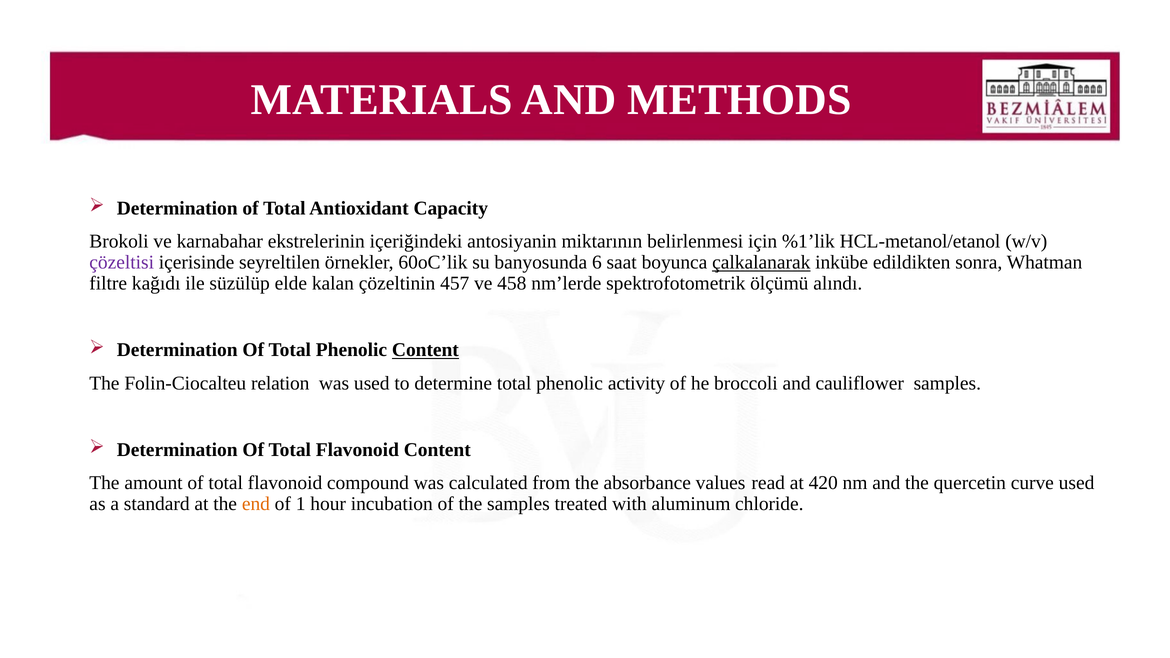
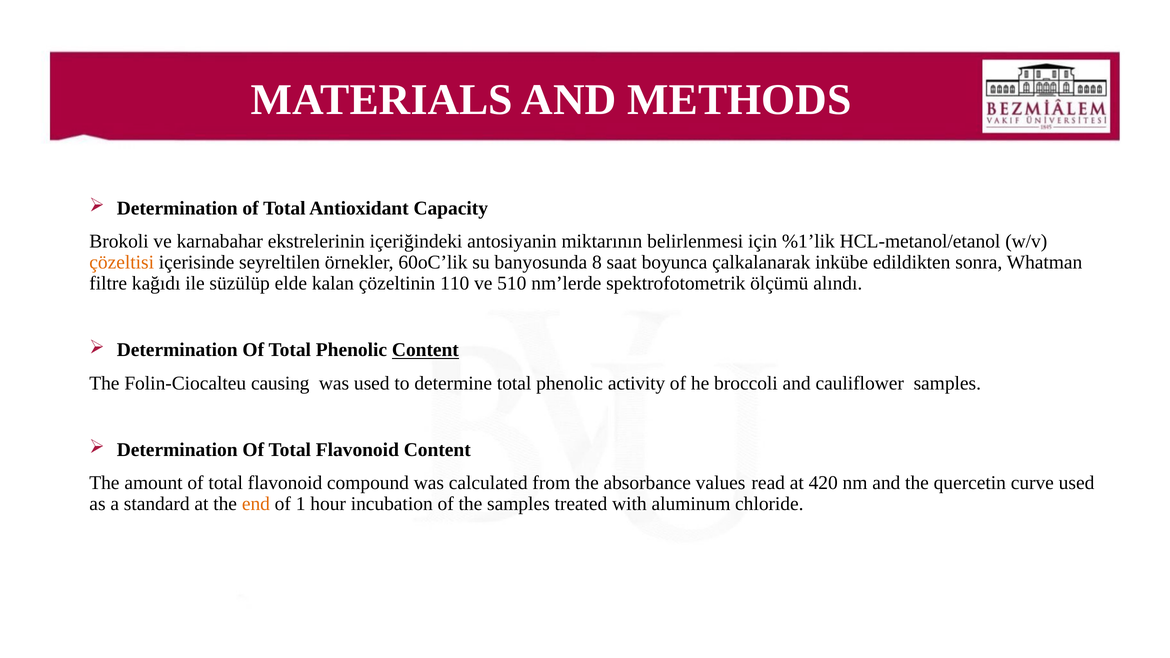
çözeltisi colour: purple -> orange (122, 263)
6: 6 -> 8 (597, 263)
çalkalanarak underline: present -> none (761, 263)
457: 457 -> 110 (455, 284)
458: 458 -> 510 (512, 284)
relation: relation -> causing (280, 383)
